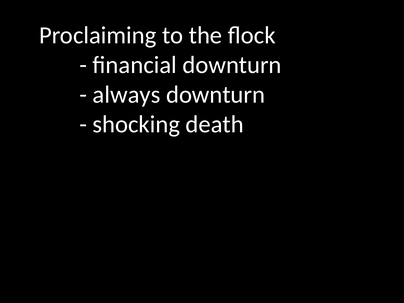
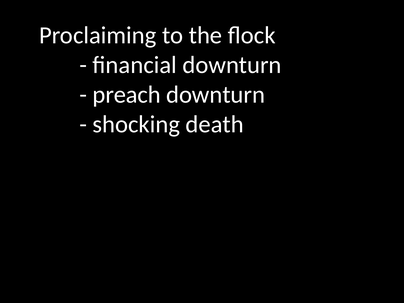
always: always -> preach (127, 95)
